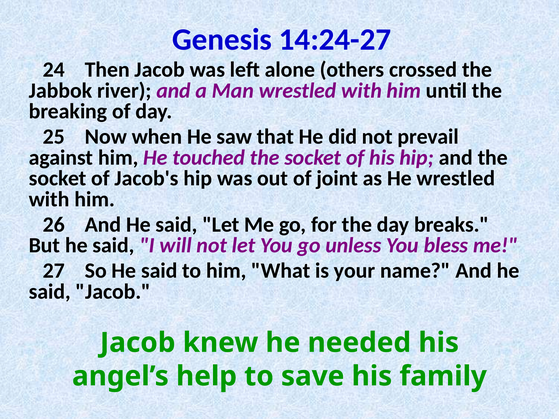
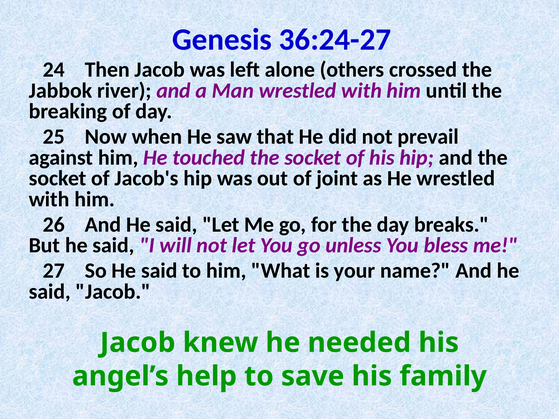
14:24-27: 14:24-27 -> 36:24-27 (335, 40)
